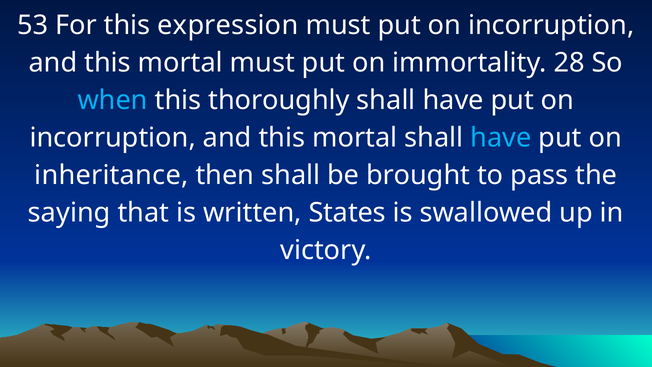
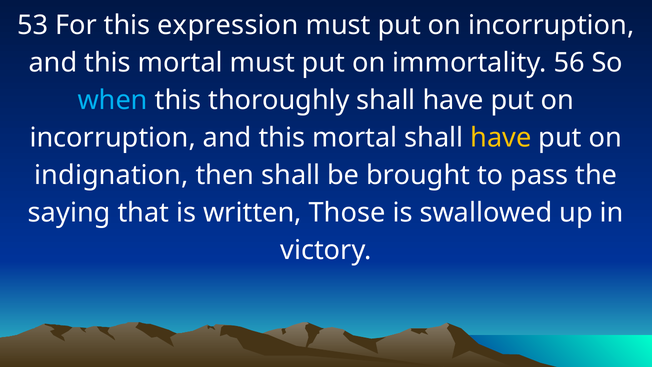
28: 28 -> 56 (569, 63)
have colour: light blue -> yellow (501, 138)
inheritance: inheritance -> indignation (111, 175)
States: States -> Those (347, 213)
